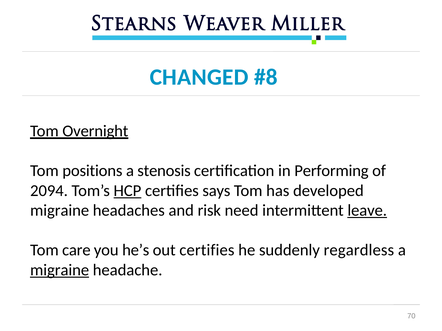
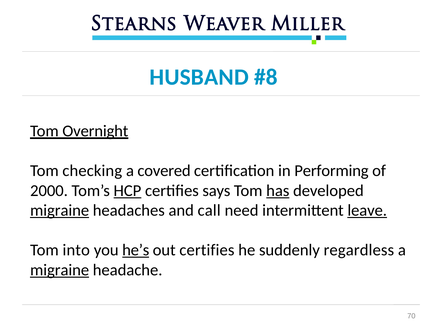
CHANGED: CHANGED -> HUSBAND (199, 77)
positions: positions -> checking (92, 171)
stenosis: stenosis -> covered (164, 171)
2094: 2094 -> 2000 (49, 191)
has underline: none -> present (278, 191)
migraine underline: none -> present (60, 211)
risk: risk -> call (209, 211)
care: care -> into (76, 251)
he’s underline: none -> present (136, 251)
